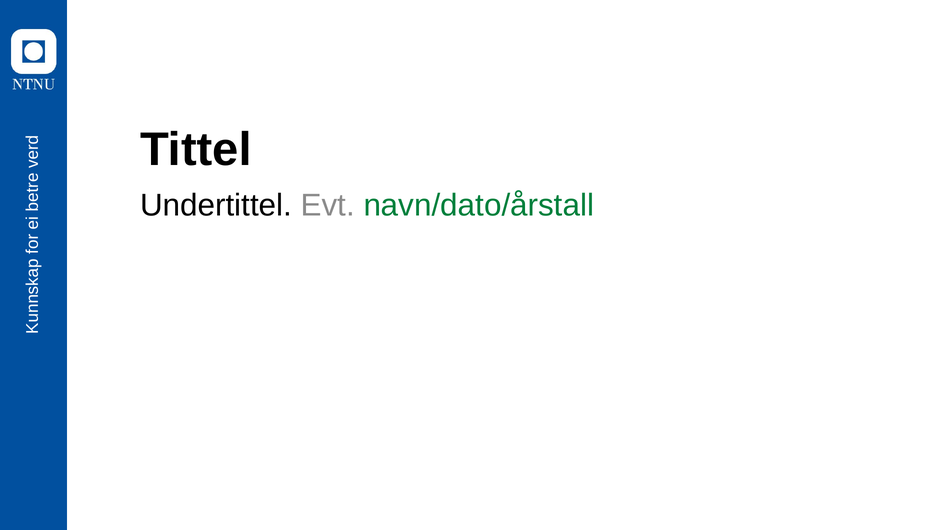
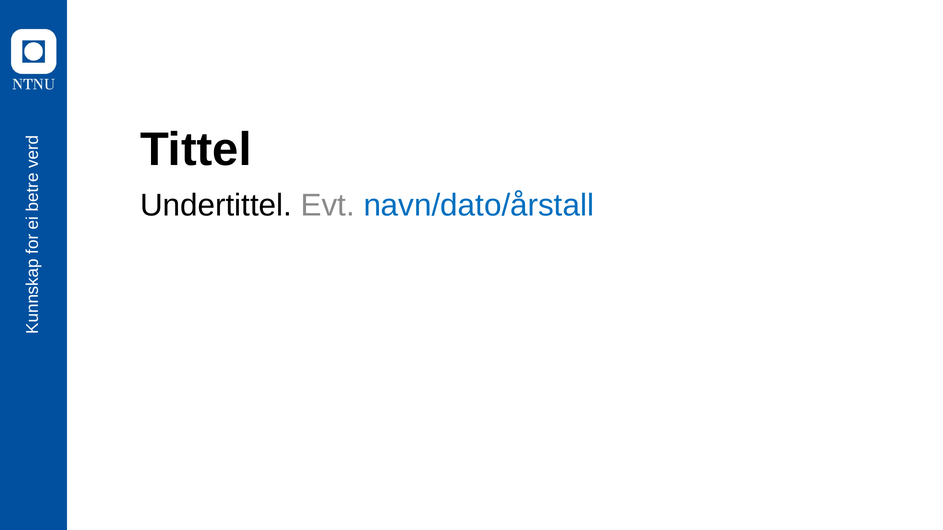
navn/dato/årstall colour: green -> blue (479, 206)
